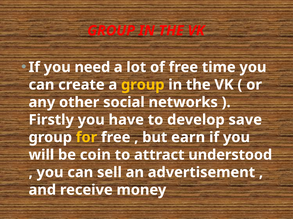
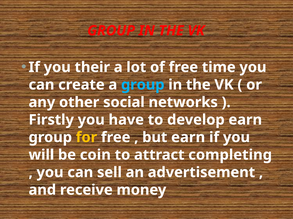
need: need -> their (92, 67)
group colour: yellow -> light blue (143, 85)
develop save: save -> earn (245, 120)
understood: understood -> completing (230, 155)
